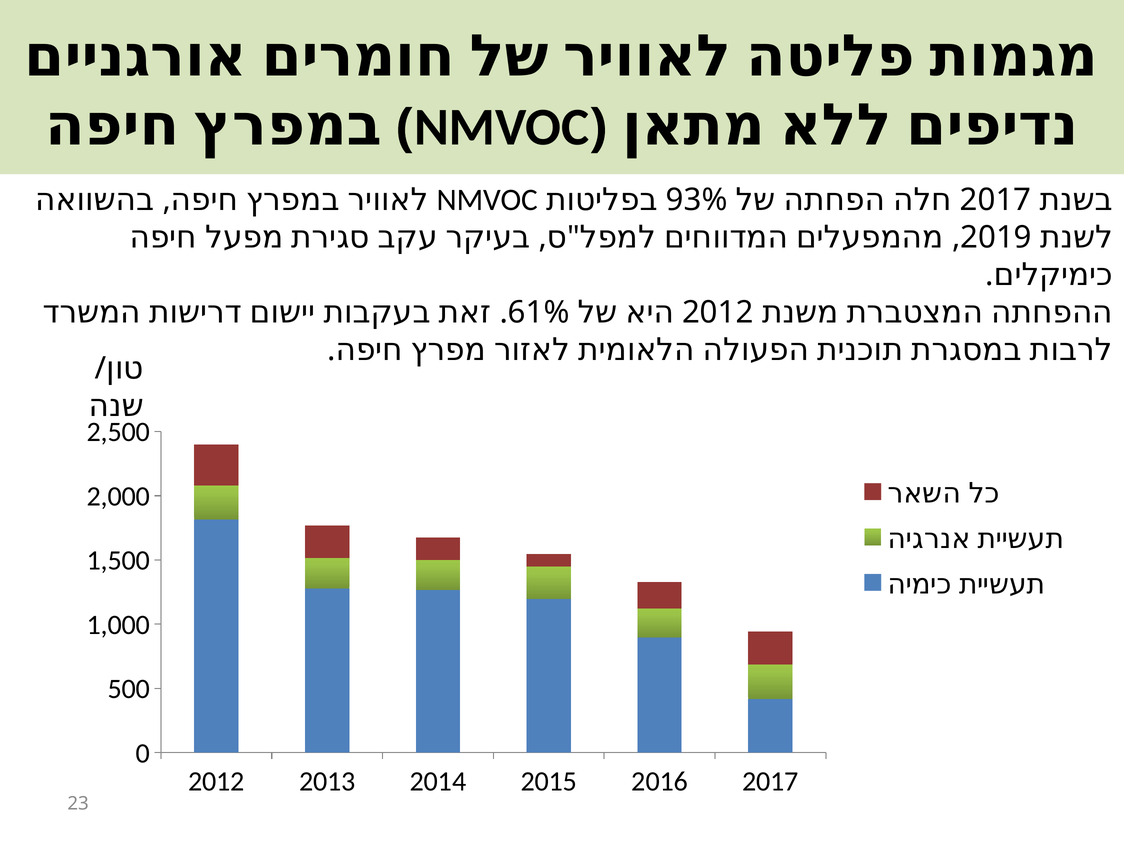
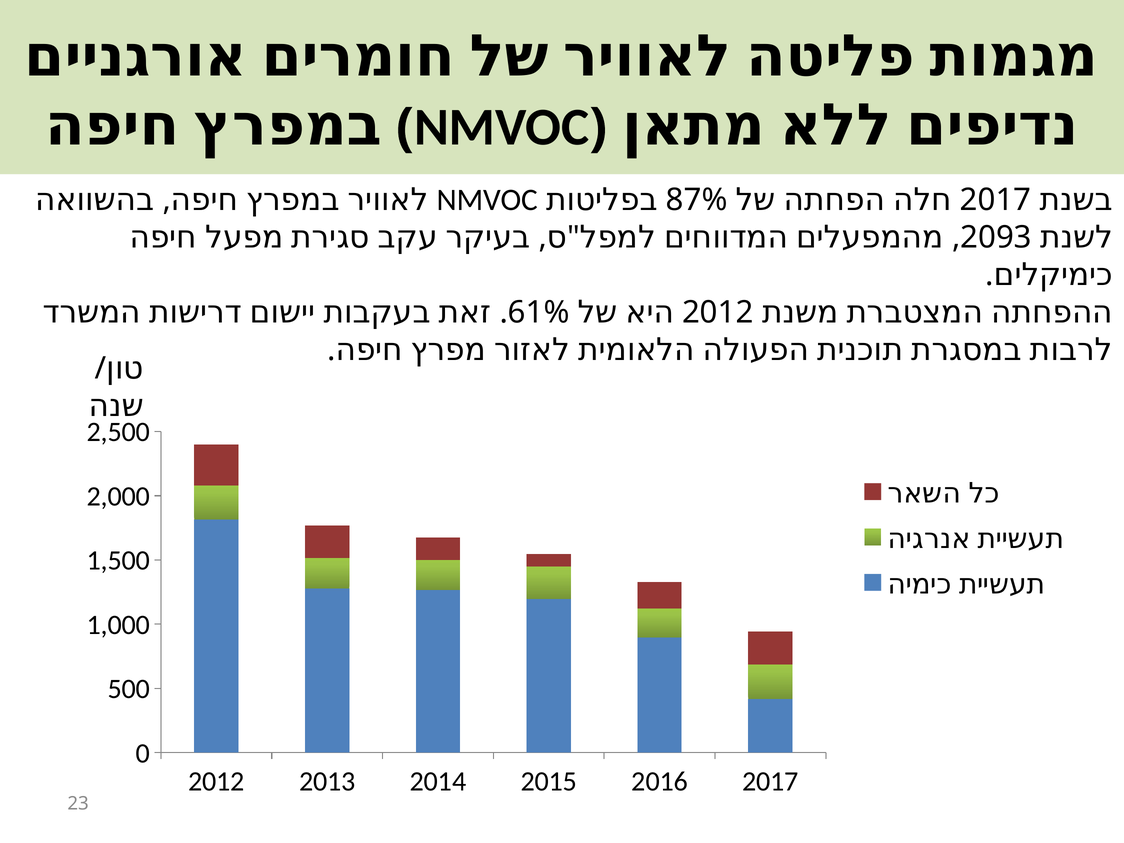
93%: 93% -> 87% (697, 200)
2019: 2019 -> 2093 (996, 238)
